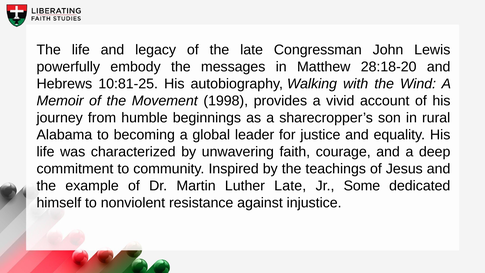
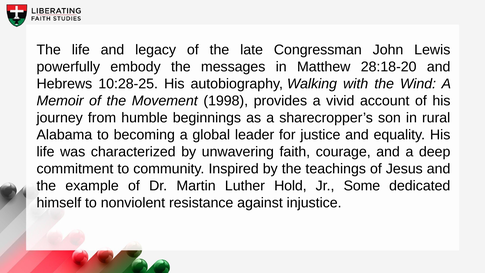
10:81-25: 10:81-25 -> 10:28-25 (128, 84)
Luther Late: Late -> Hold (290, 186)
